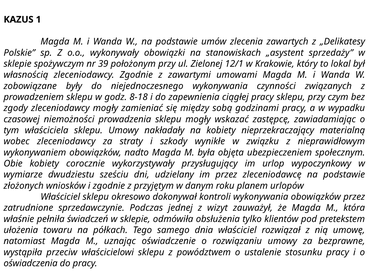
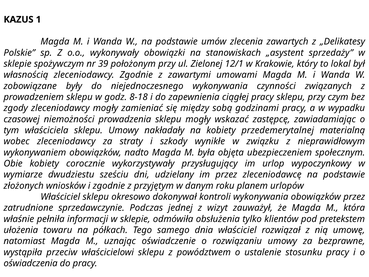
nieprzekraczający: nieprzekraczający -> przedemerytalnej (278, 130)
świadczeń: świadczeń -> informacji (88, 219)
